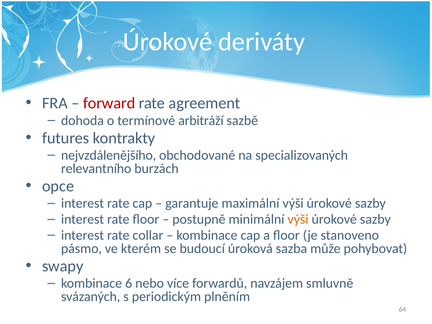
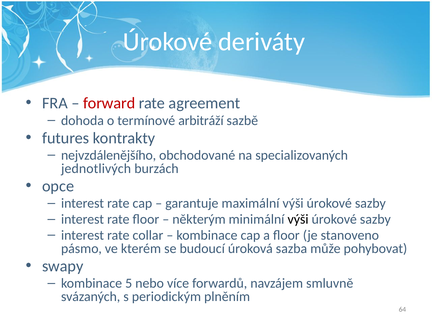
relevantního: relevantního -> jednotlivých (96, 169)
postupně: postupně -> některým (199, 219)
výši colour: orange -> black (298, 219)
6: 6 -> 5 (129, 283)
